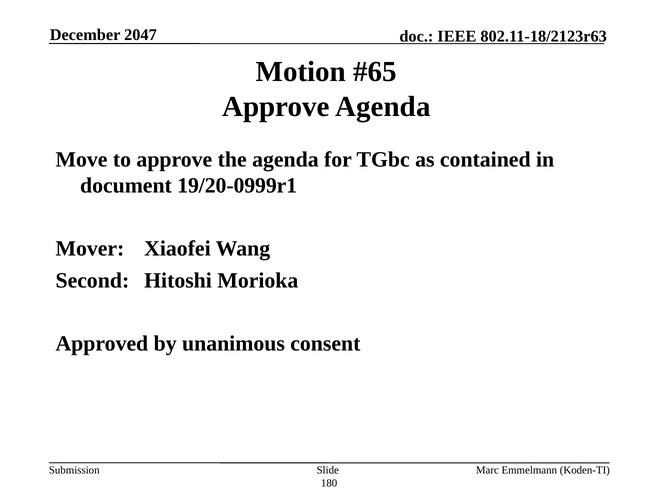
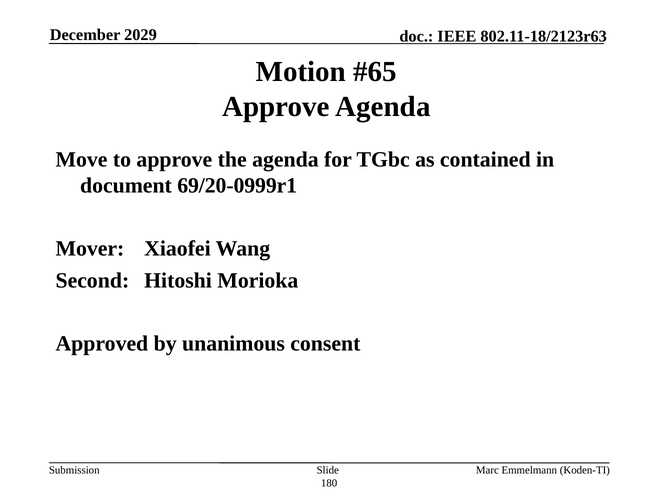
2047: 2047 -> 2029 (140, 35)
19/20-0999r1: 19/20-0999r1 -> 69/20-0999r1 (237, 185)
